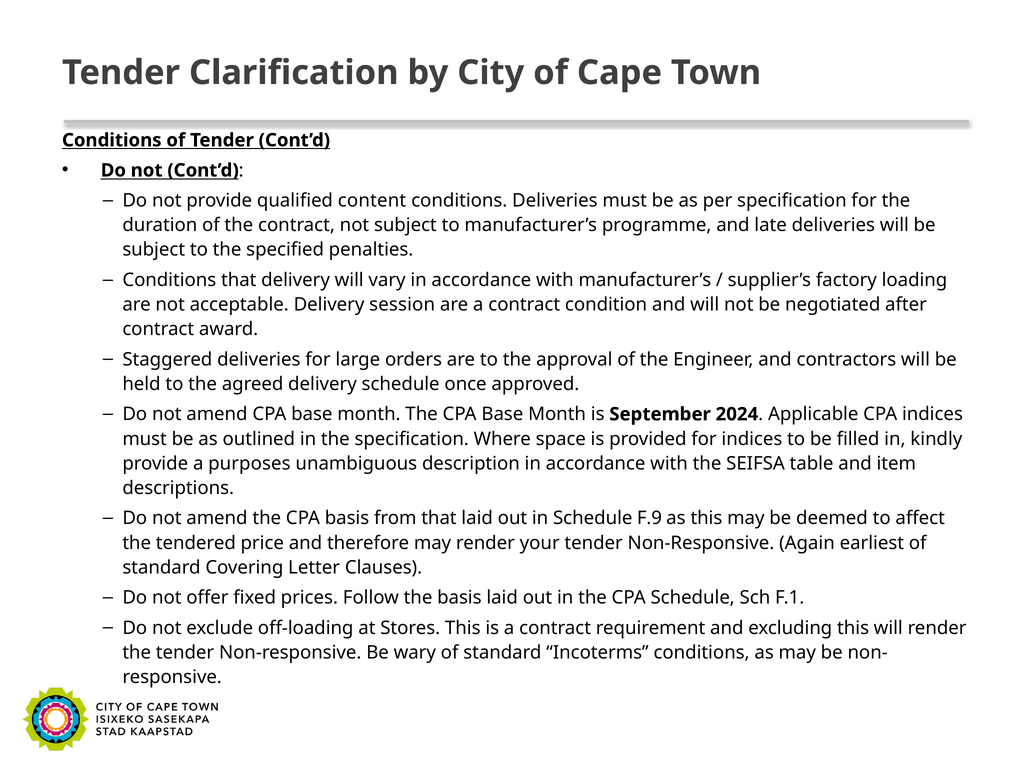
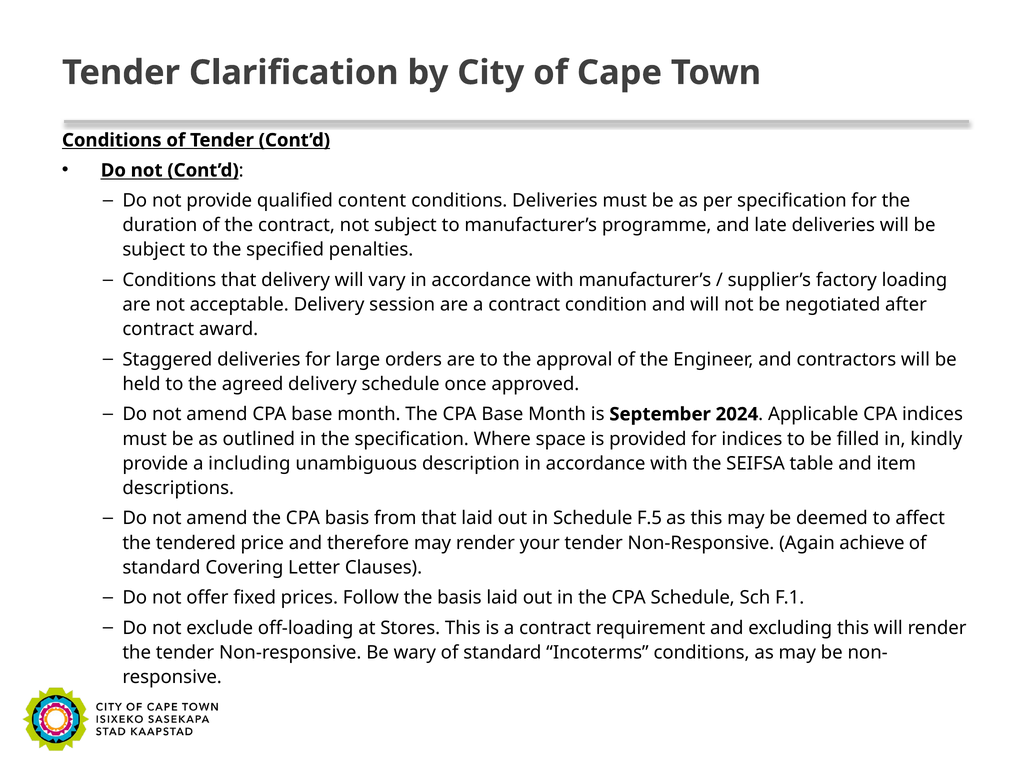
purposes: purposes -> including (249, 463)
F.9: F.9 -> F.5 (649, 518)
earliest: earliest -> achieve (872, 543)
